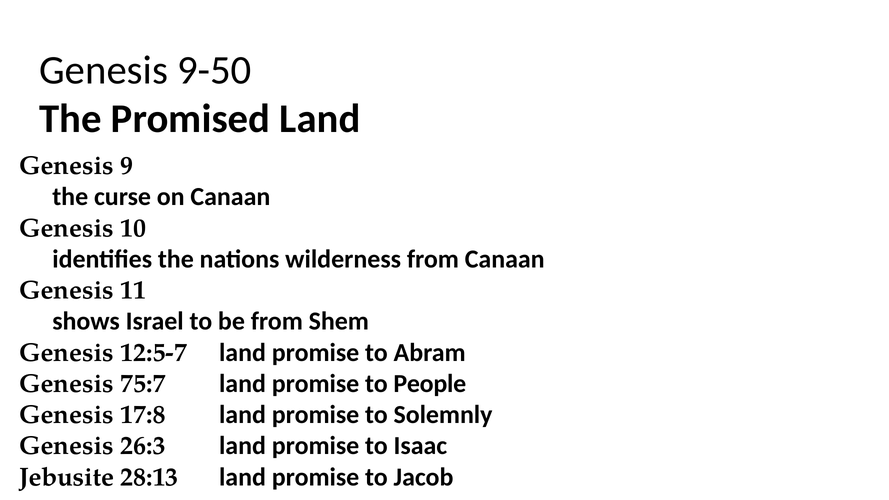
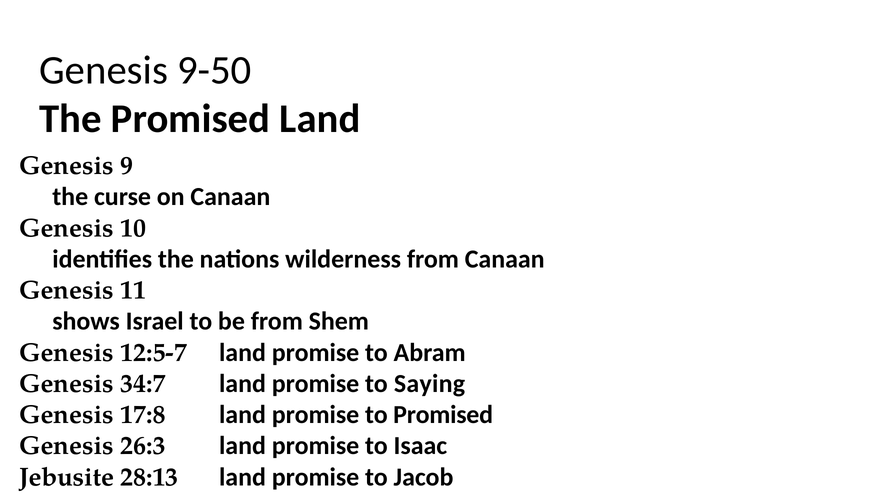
75:7: 75:7 -> 34:7 (143, 384)
People: People -> Saying (430, 384)
to Solemnly: Solemnly -> Promised (443, 415)
